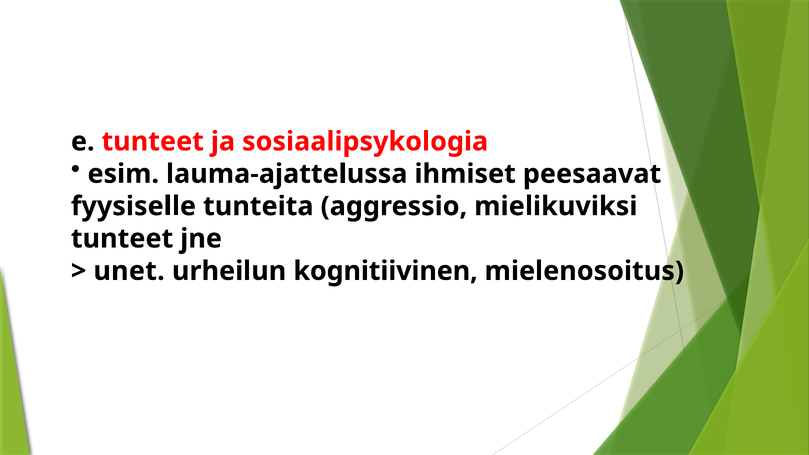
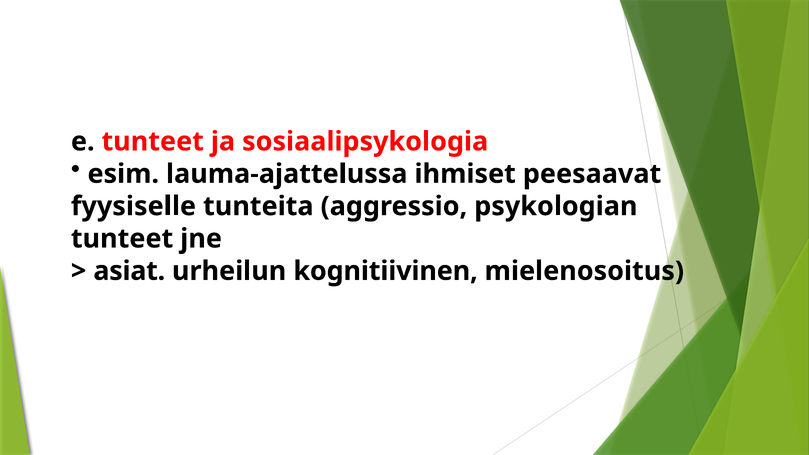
mielikuviksi: mielikuviksi -> psykologian (556, 206)
unet: unet -> asiat (129, 271)
